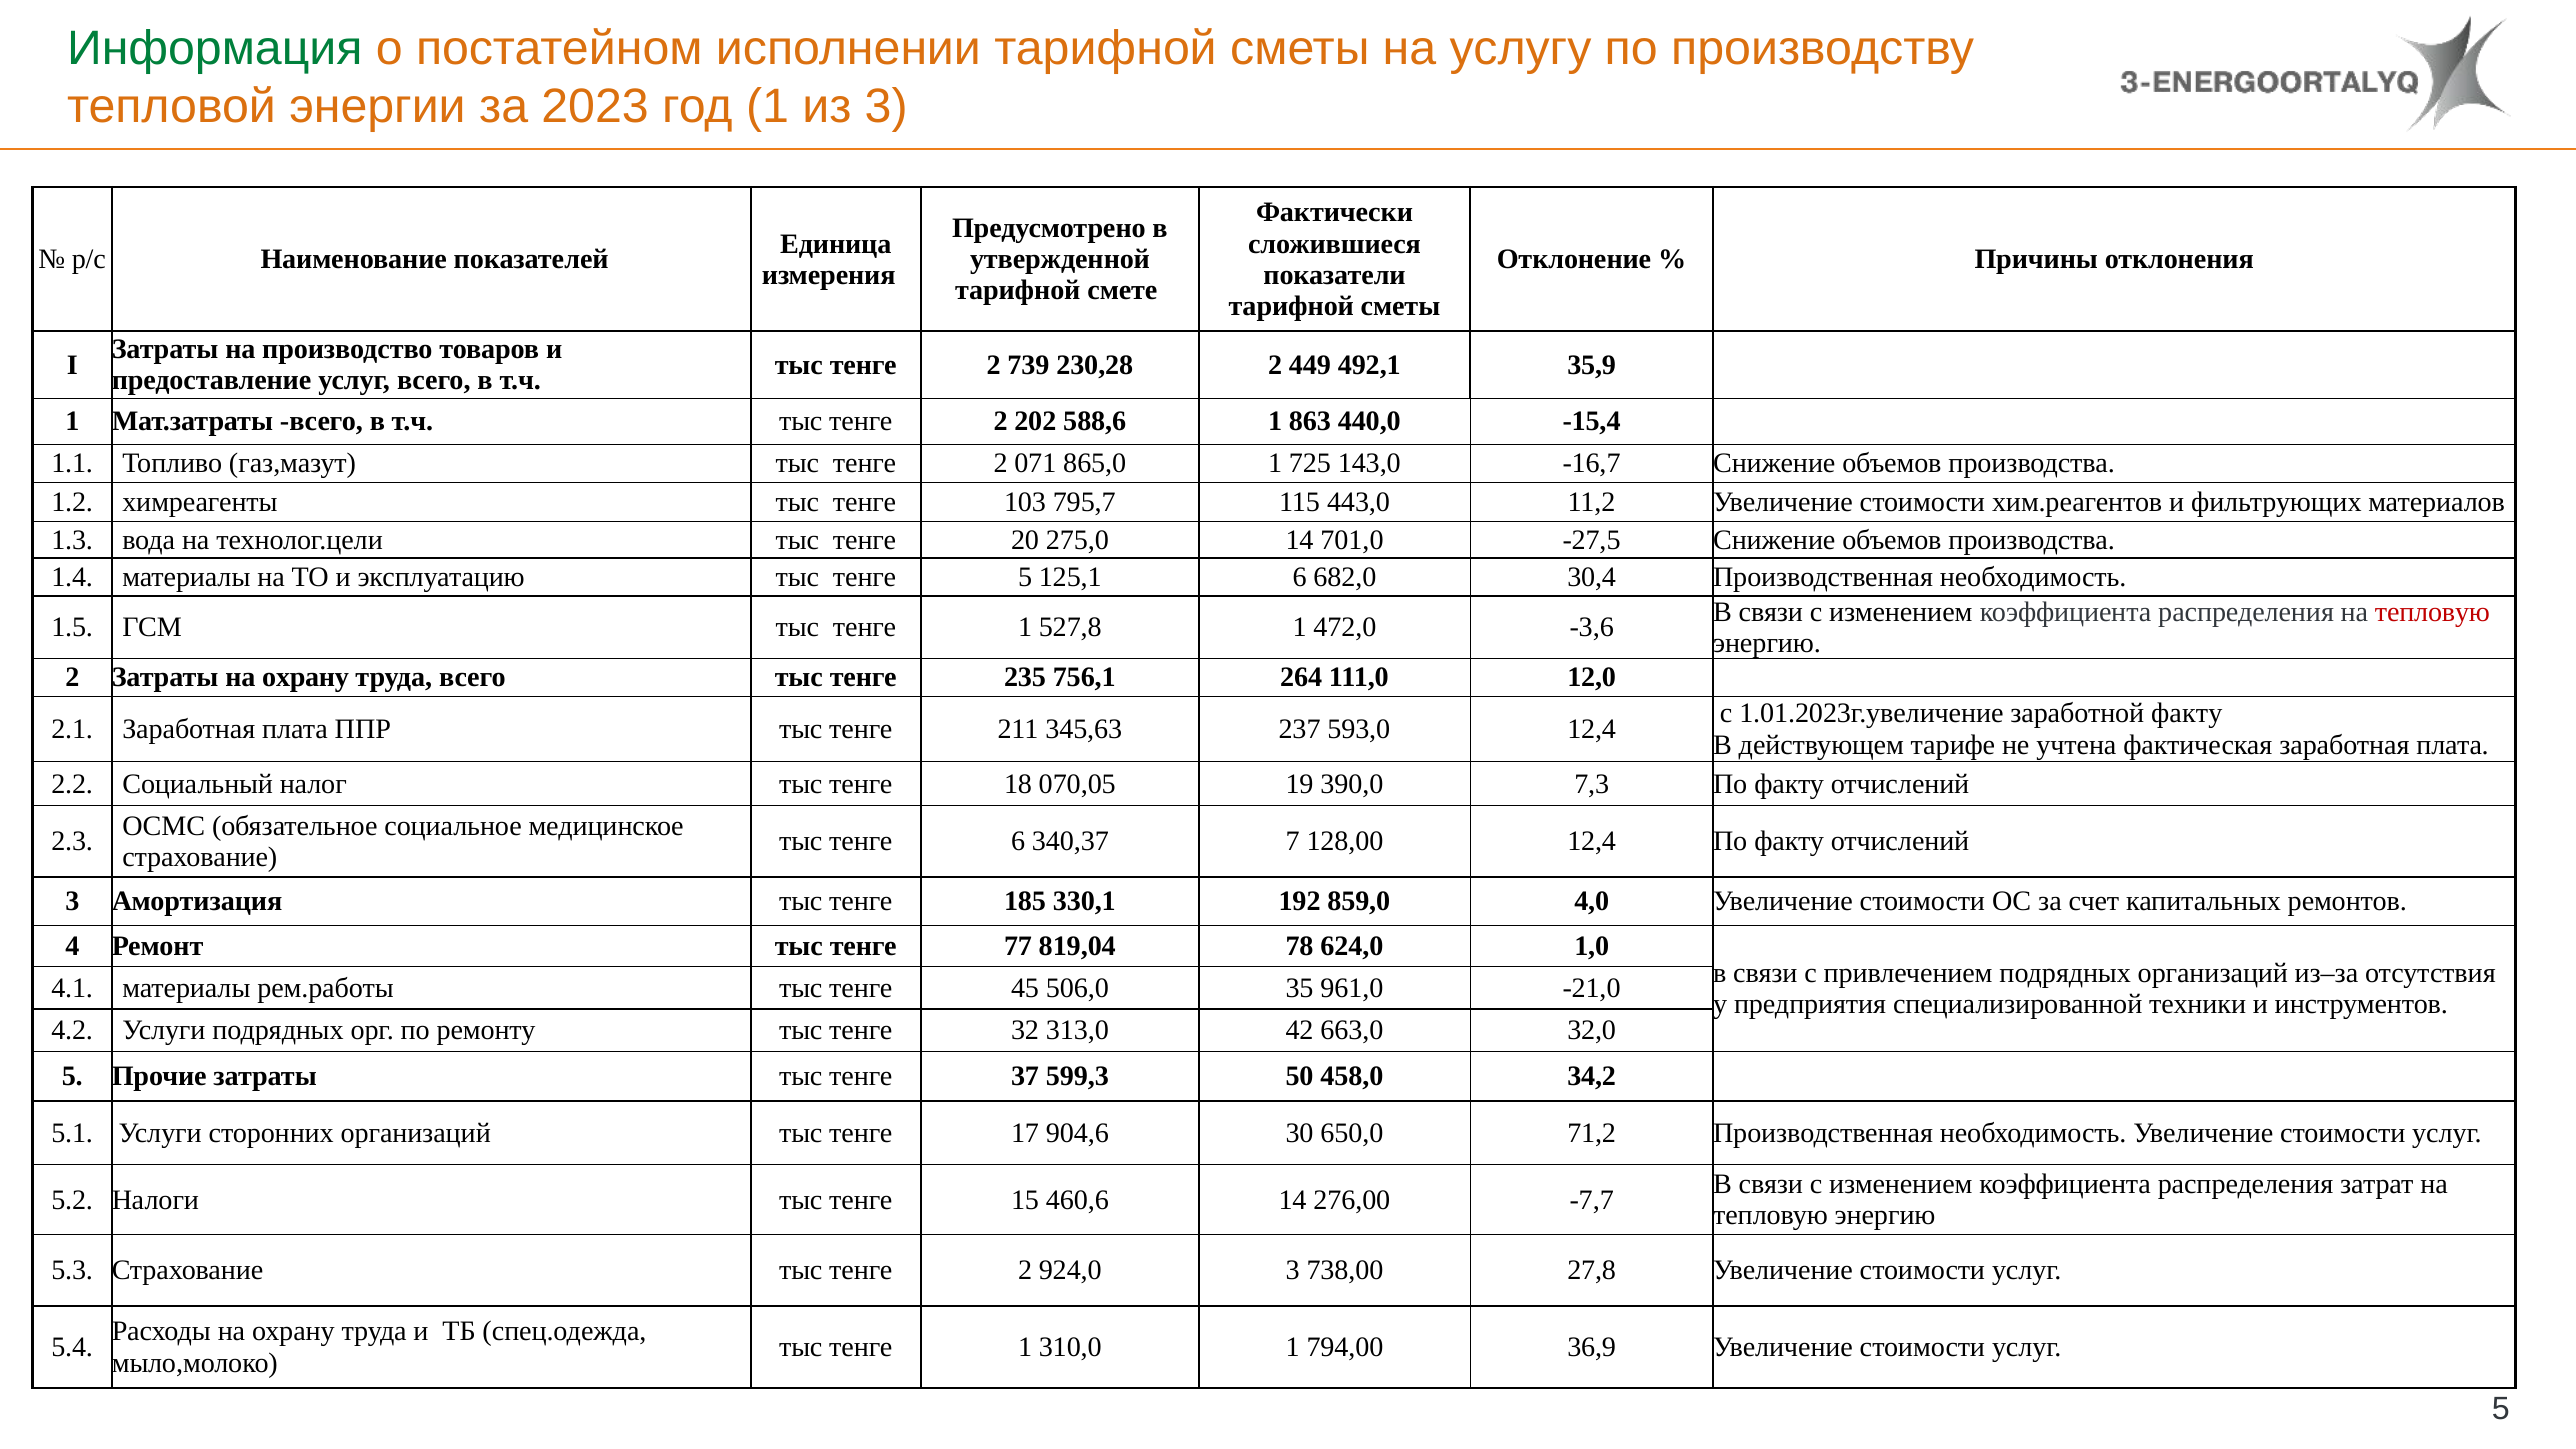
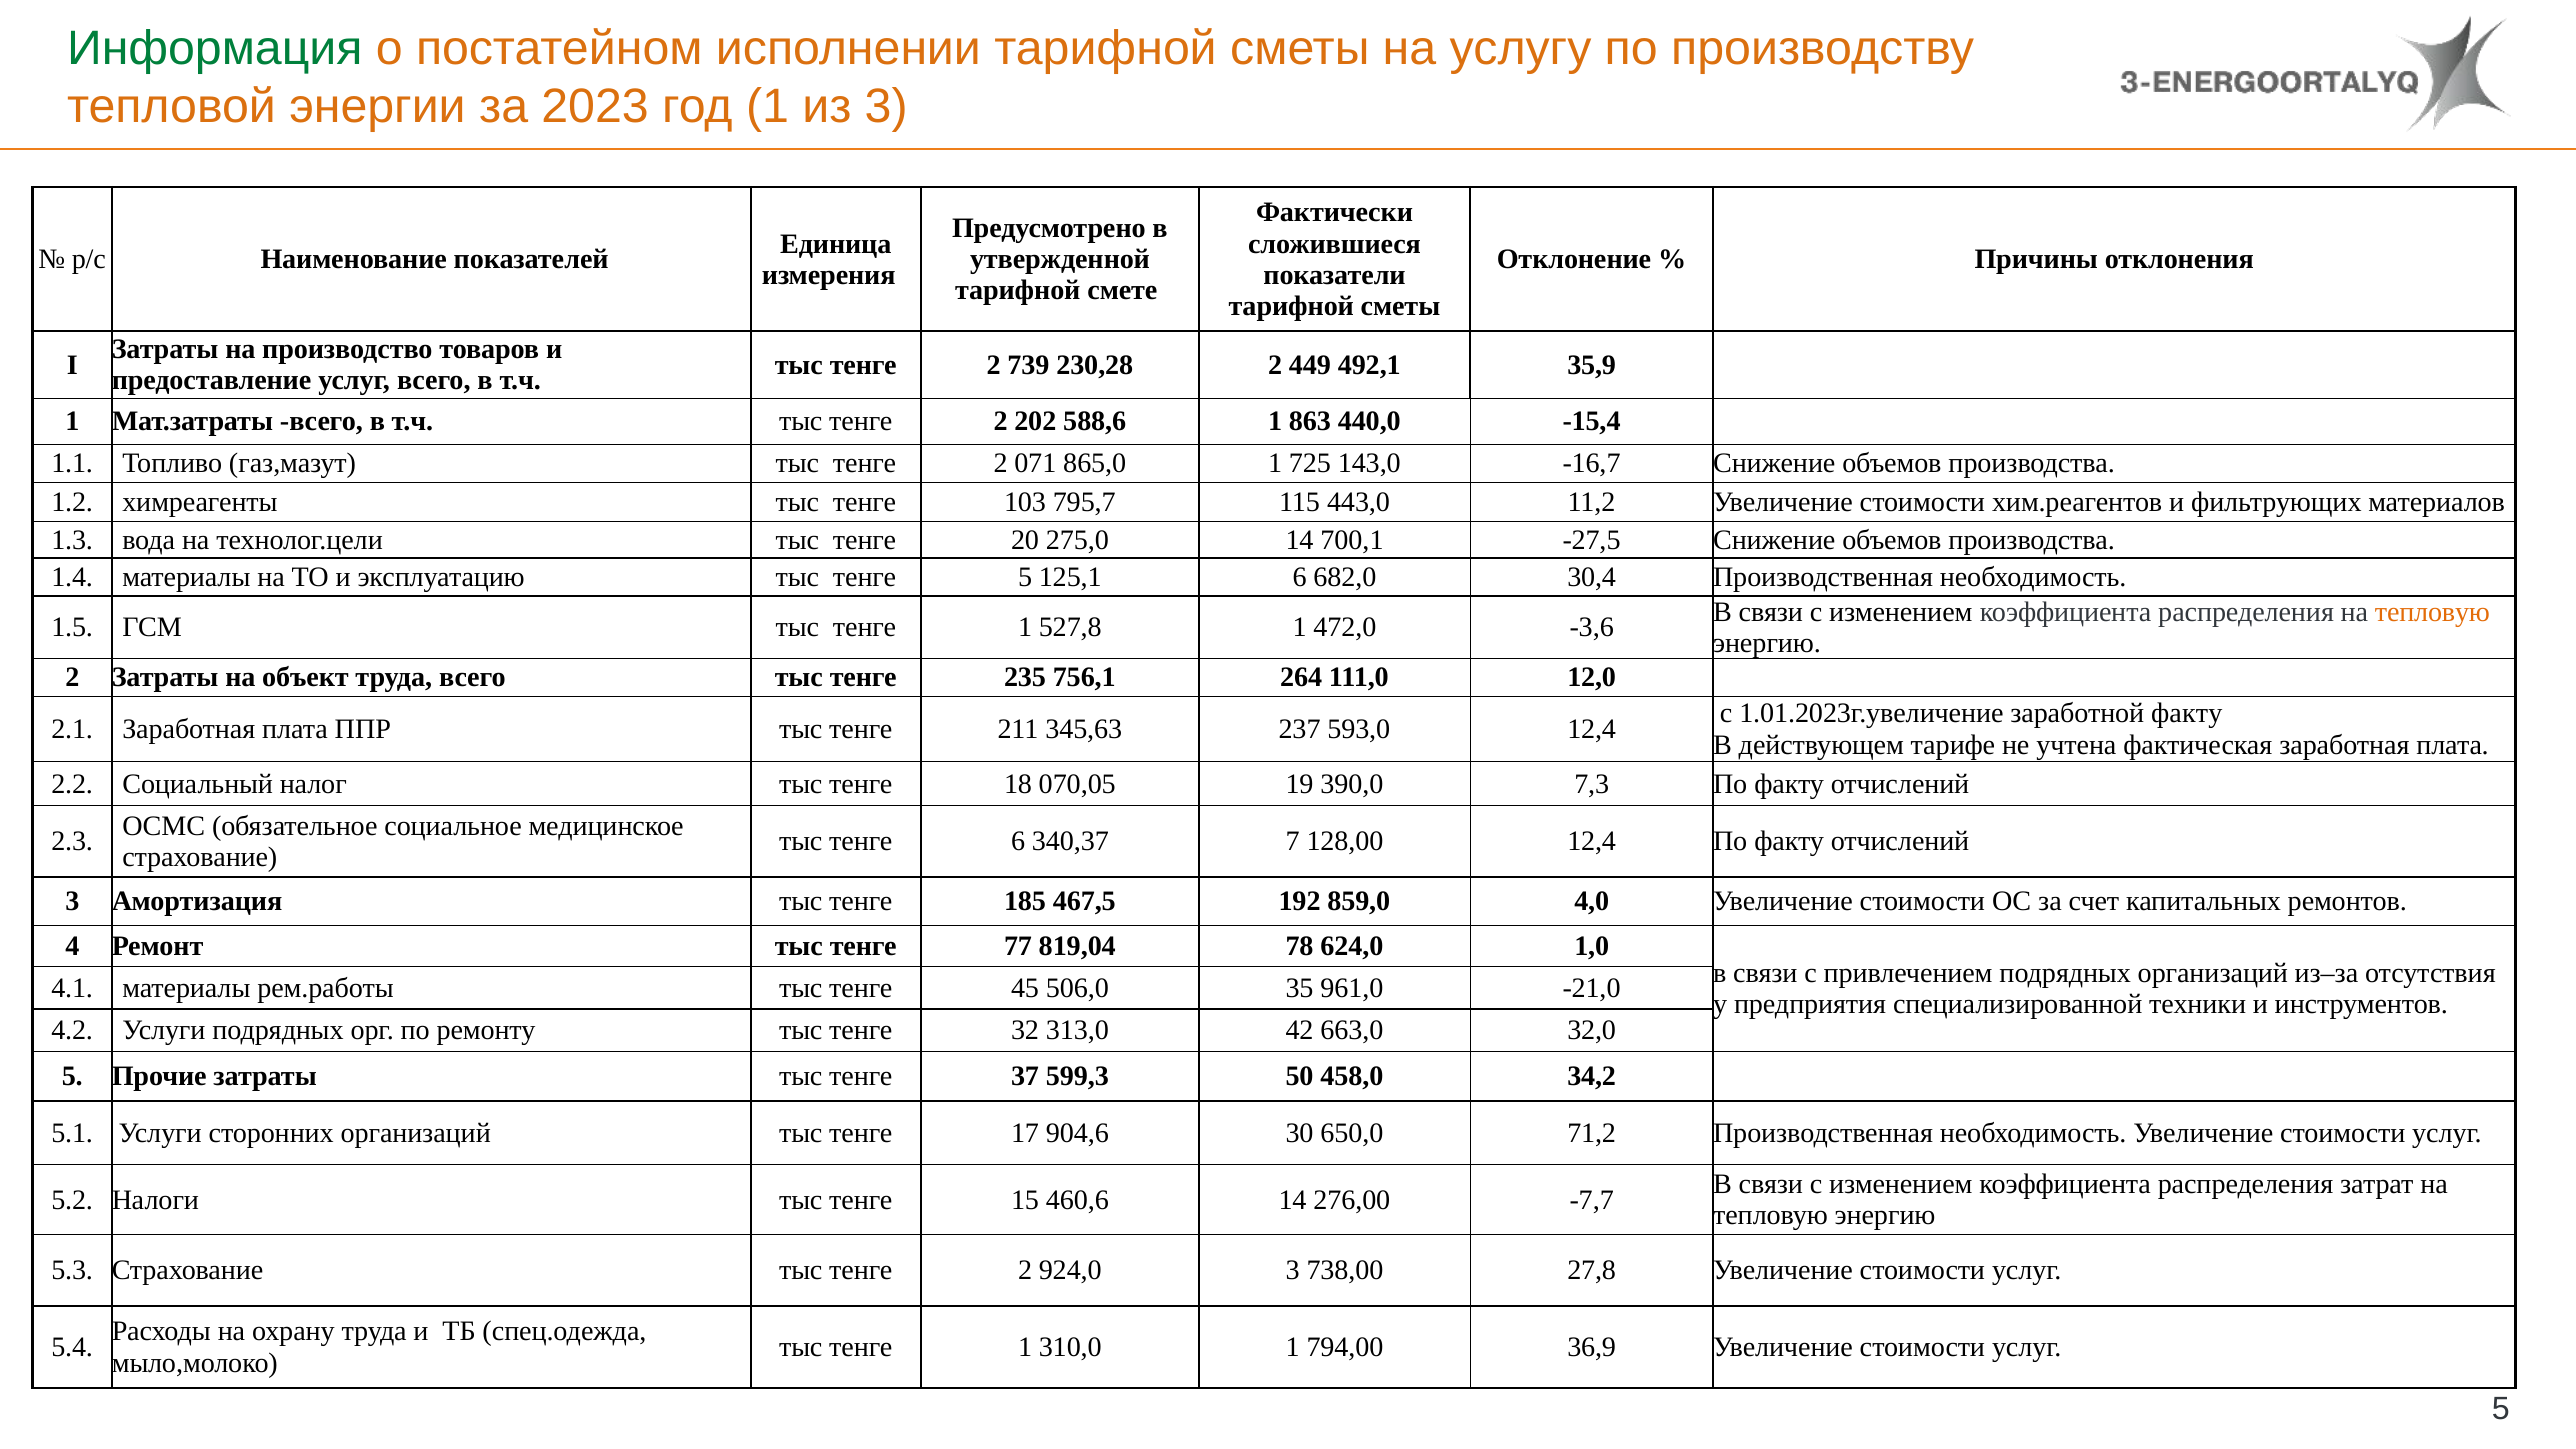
701,0: 701,0 -> 700,1 (1352, 540)
тепловую colour: red -> orange (2432, 612)
Затраты на охрану: охрану -> объект (306, 678)
330,1: 330,1 -> 467,5 (1084, 901)
